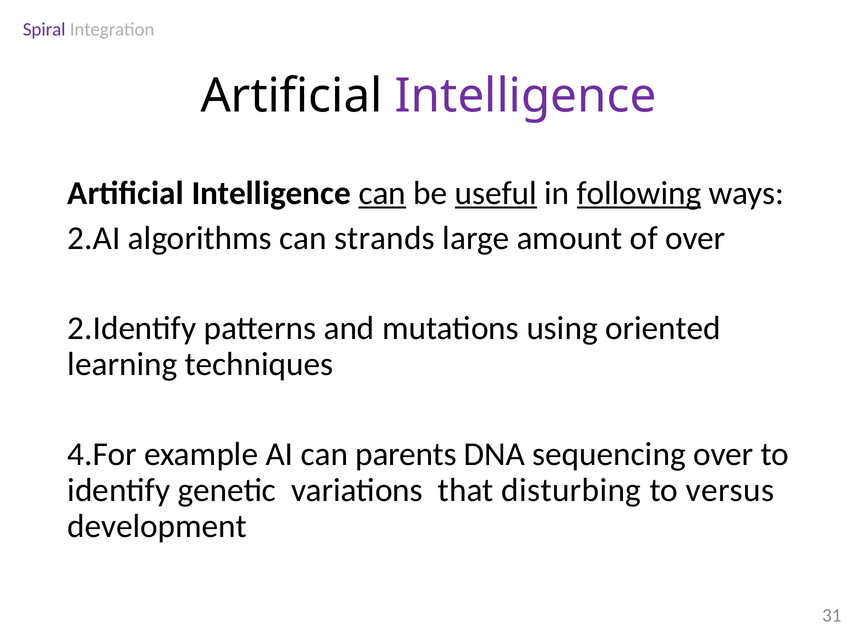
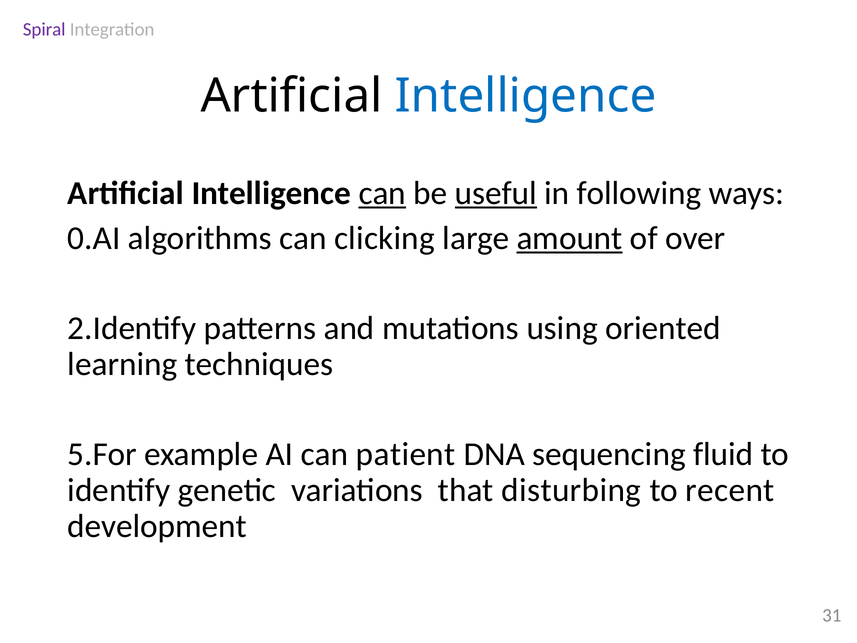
Intelligence colour: purple -> blue (526, 96)
following underline: present -> none (639, 193)
2.AI: 2.AI -> 0.AI (94, 238)
strands: strands -> clicking (384, 238)
amount underline: none -> present (570, 238)
4.For: 4.For -> 5.For (102, 454)
parents: parents -> patient (406, 454)
sequencing over: over -> fluid (723, 454)
versus: versus -> recent (730, 490)
